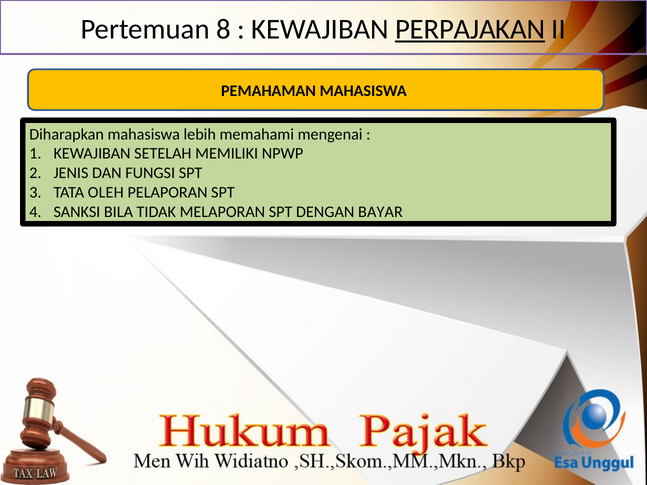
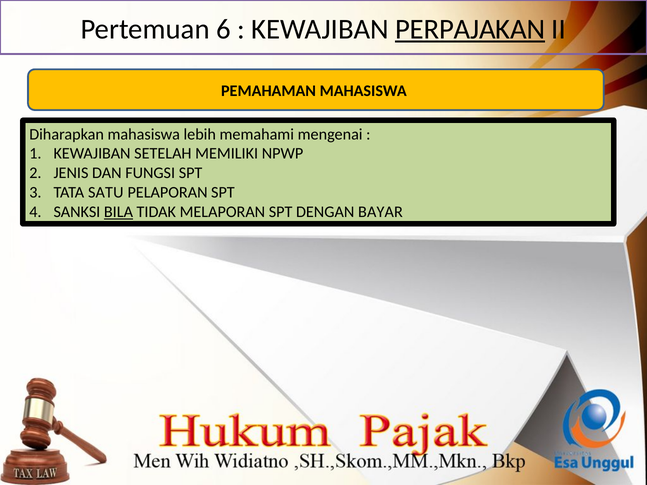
8: 8 -> 6 (224, 29)
OLEH: OLEH -> SATU (106, 193)
BILA underline: none -> present (118, 212)
